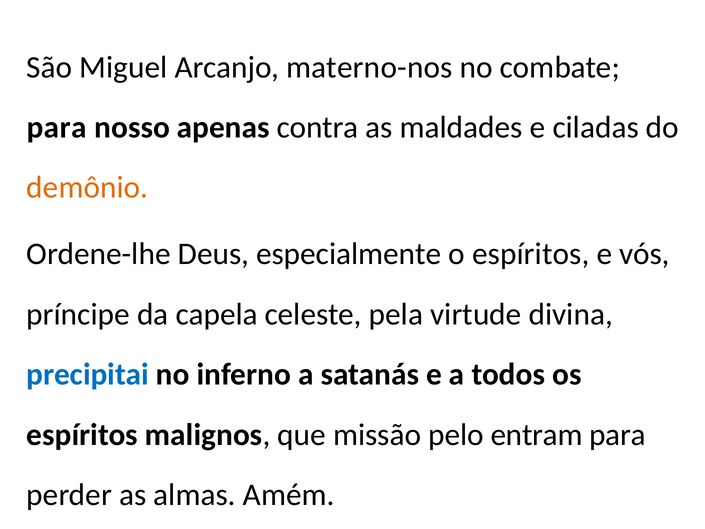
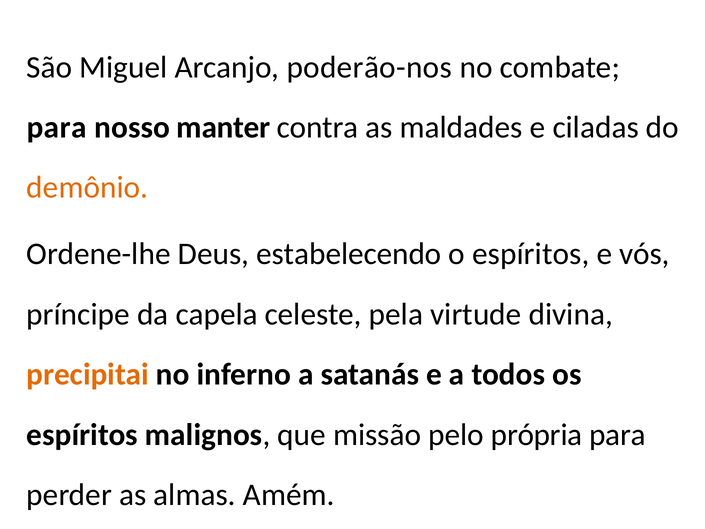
materno-nos: materno-nos -> poderão-nos (369, 67)
apenas: apenas -> manter (223, 127)
especialmente: especialmente -> estabelecendo (349, 254)
precipitai colour: blue -> orange (88, 374)
entram: entram -> própria (537, 435)
